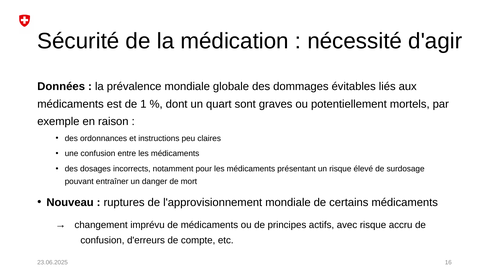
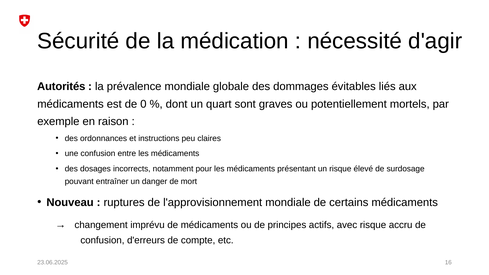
Données: Données -> Autorités (61, 87)
1: 1 -> 0 (143, 104)
